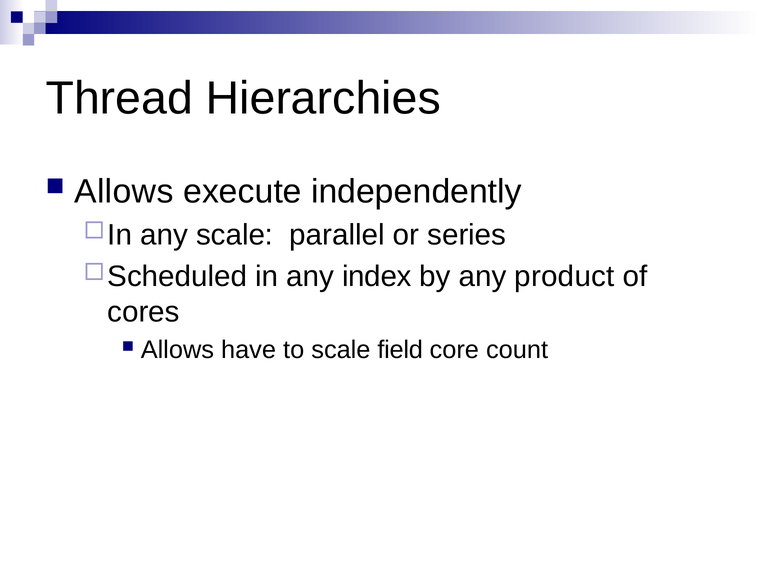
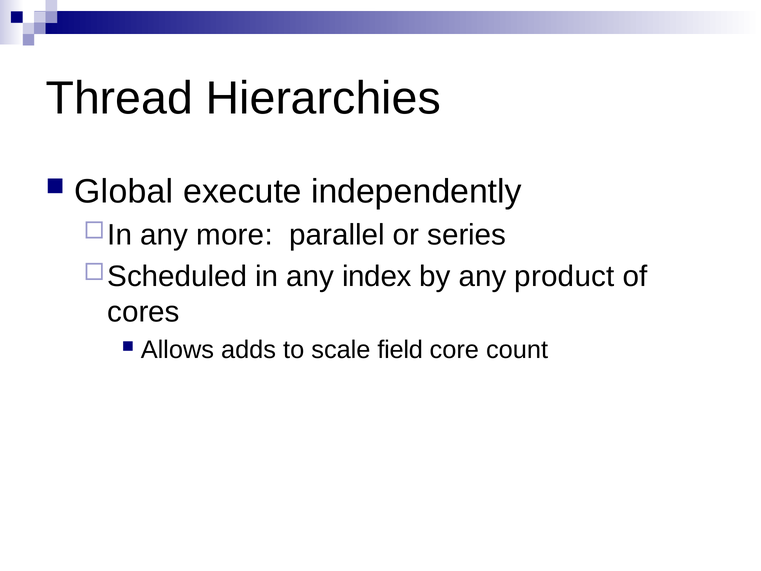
Allows: Allows -> Global (124, 191)
any scale: scale -> more (234, 235)
have: have -> adds (249, 350)
